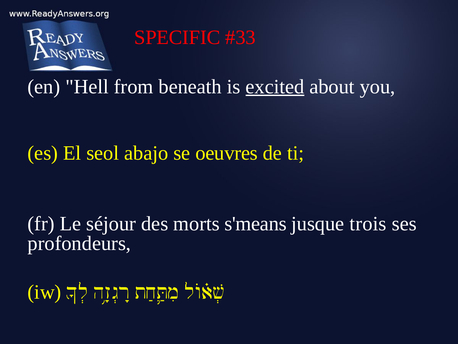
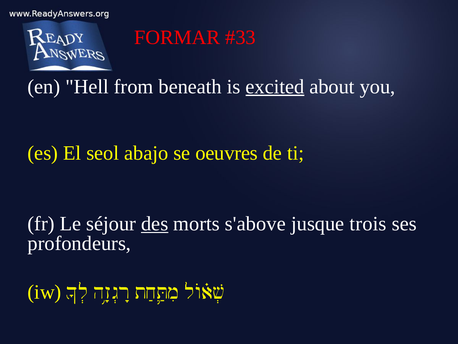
SPECIFIC: SPECIFIC -> FORMAR (177, 37)
des underline: none -> present (155, 223)
s'means: s'means -> s'above (255, 223)
